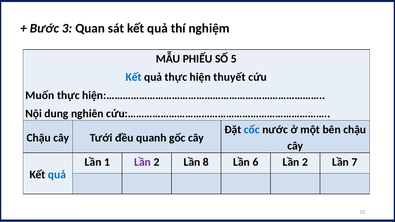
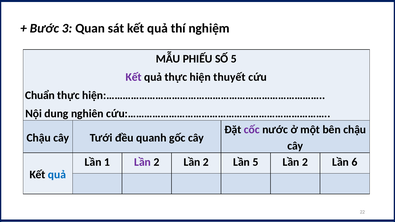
Kết colour: blue -> purple (134, 77)
Muốn: Muốn -> Chuẩn (40, 95)
cốc colour: blue -> purple (252, 130)
2 Lần 8: 8 -> 2 (206, 162)
Lần 6: 6 -> 5 (255, 162)
7: 7 -> 6 (354, 162)
